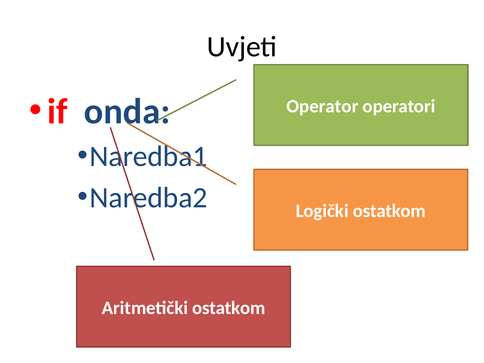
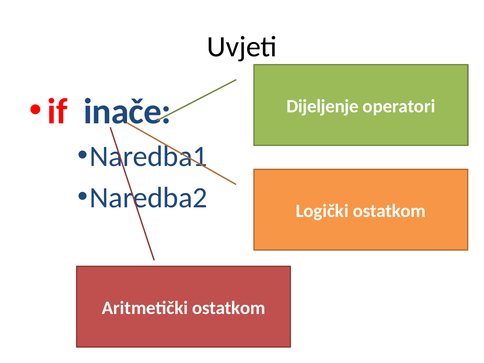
onda: onda -> inače (127, 111)
Operator: Operator -> Dijeljenje (323, 106)
